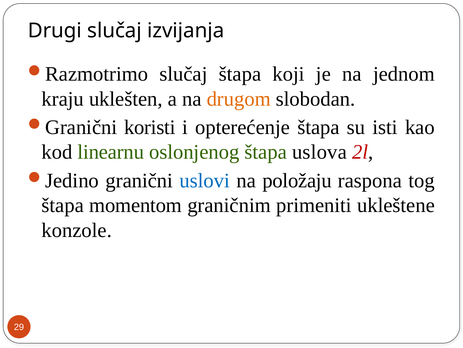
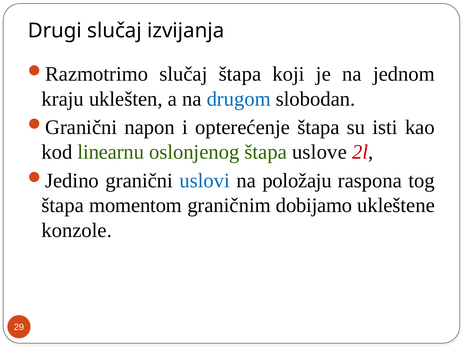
drugom colour: orange -> blue (239, 99)
koristi: koristi -> napon (150, 127)
uslova: uslova -> uslove (319, 152)
primeniti: primeniti -> dobijamo (314, 205)
